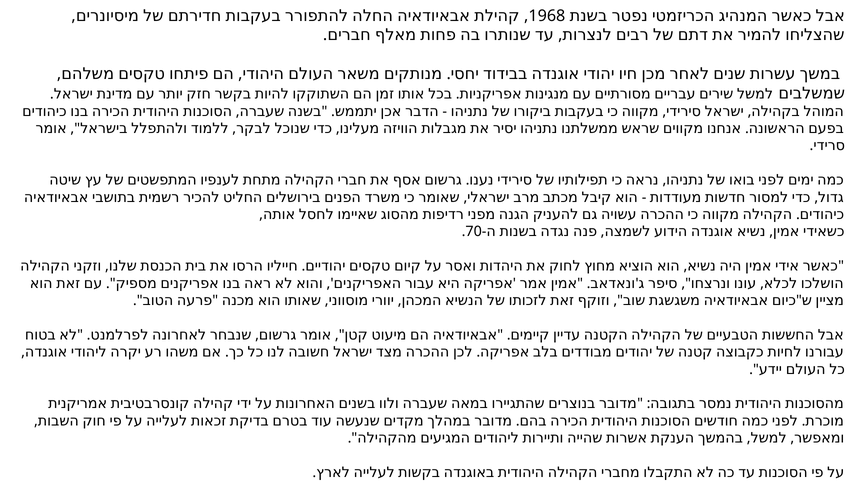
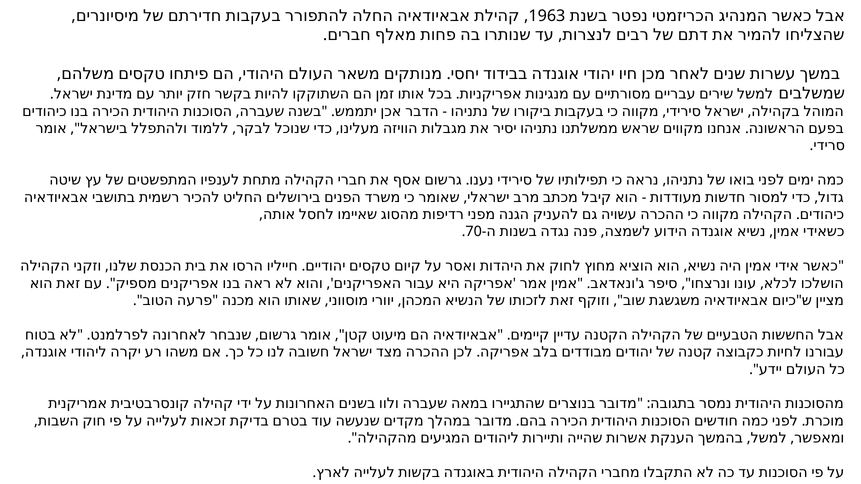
1968: 1968 -> 1963 (547, 16)
